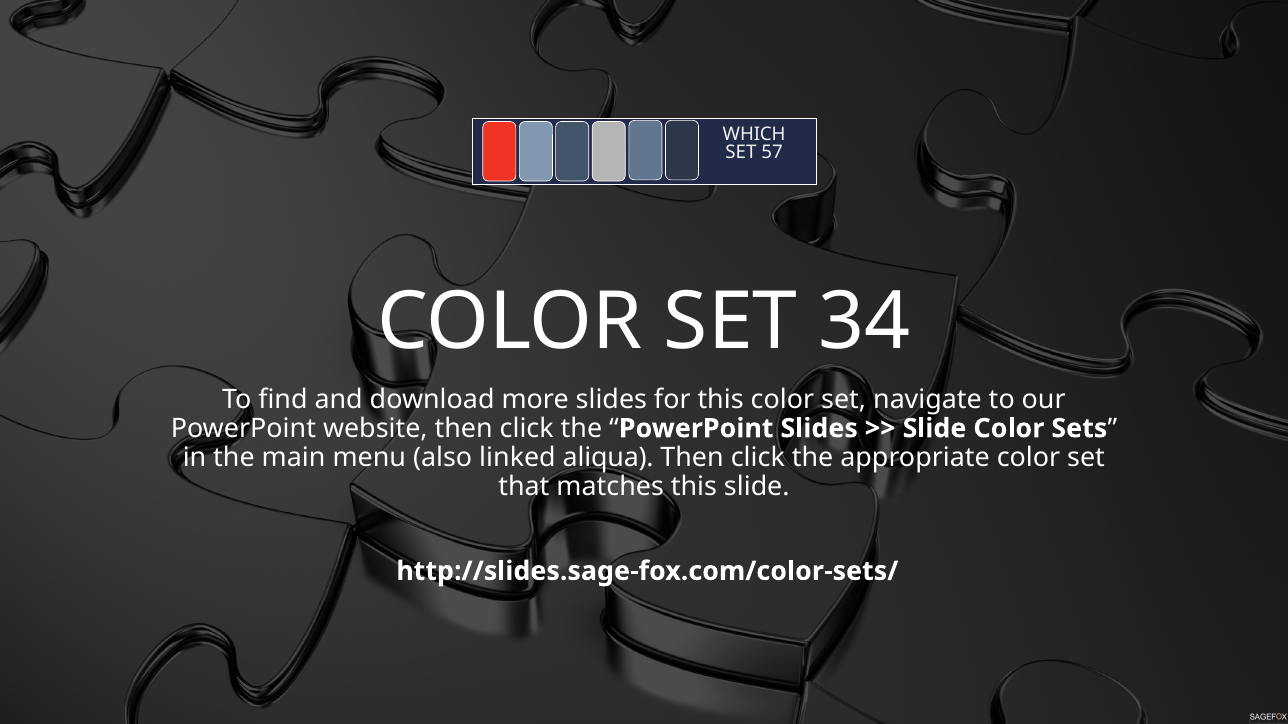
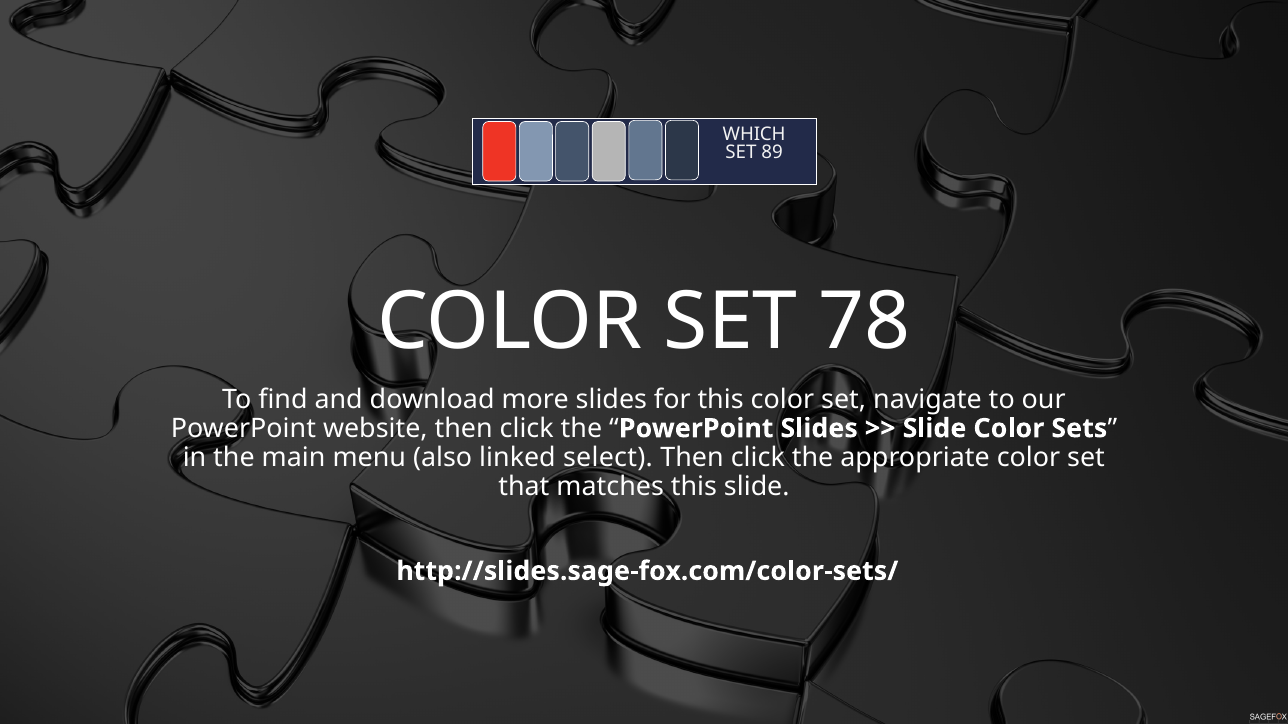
57: 57 -> 89 (772, 153)
34: 34 -> 78 (865, 322)
aliqua: aliqua -> select (608, 458)
